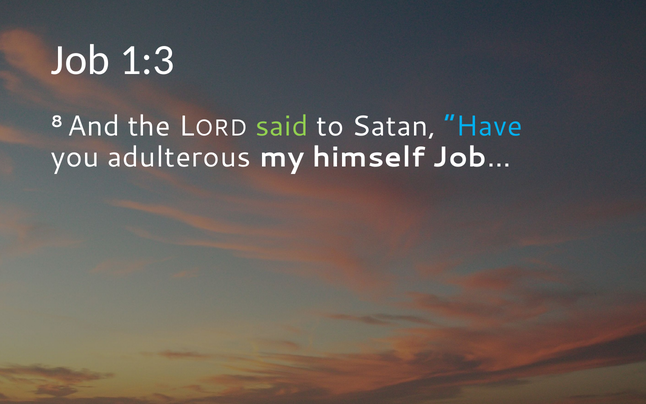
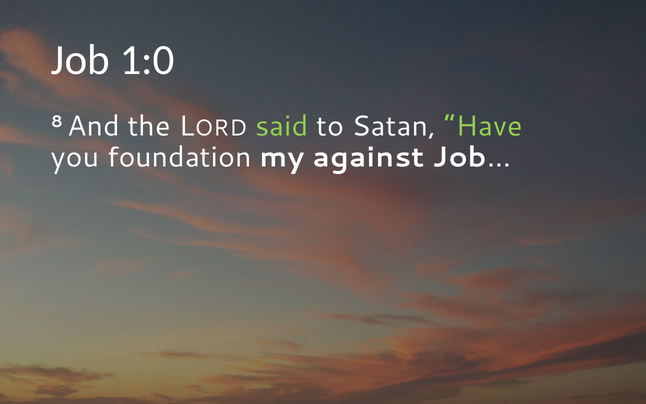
1:3: 1:3 -> 1:0 (147, 60)
Have colour: light blue -> light green (483, 126)
adulterous: adulterous -> foundation (179, 157)
himself: himself -> against (369, 157)
